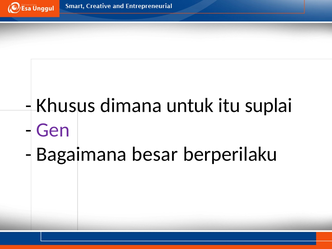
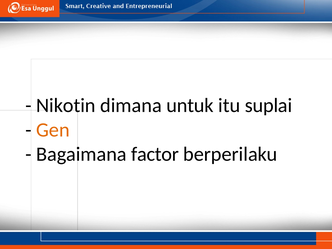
Khusus: Khusus -> Nikotin (66, 106)
Gen colour: purple -> orange (53, 130)
besar: besar -> factor (155, 154)
